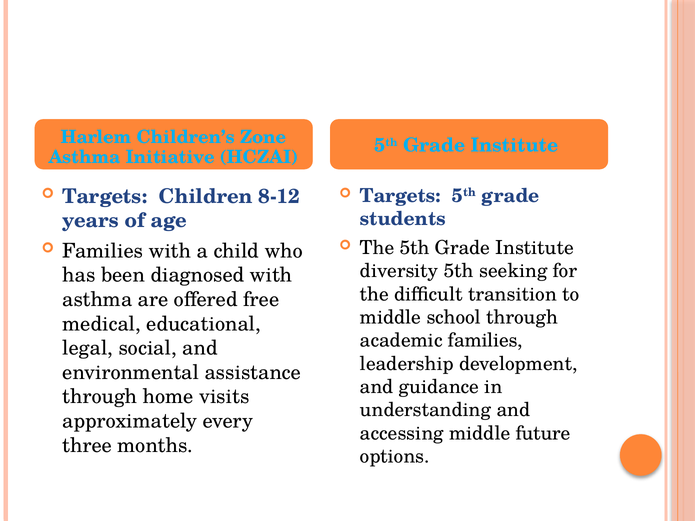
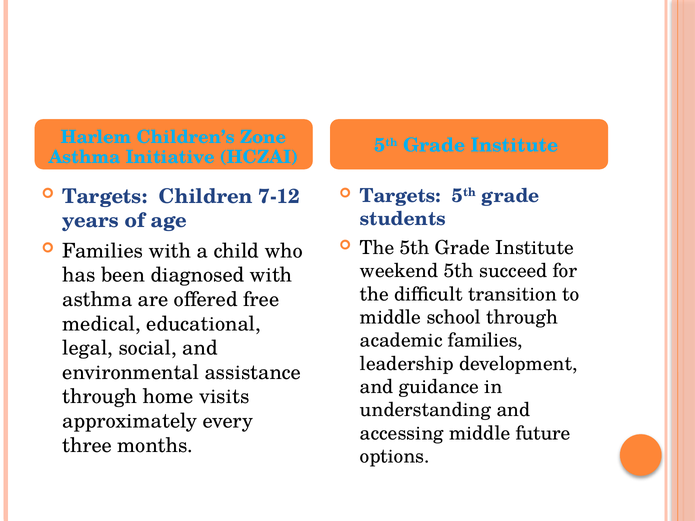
8-12: 8-12 -> 7-12 (279, 197)
diversity: diversity -> weekend (399, 271)
seeking: seeking -> succeed (513, 271)
